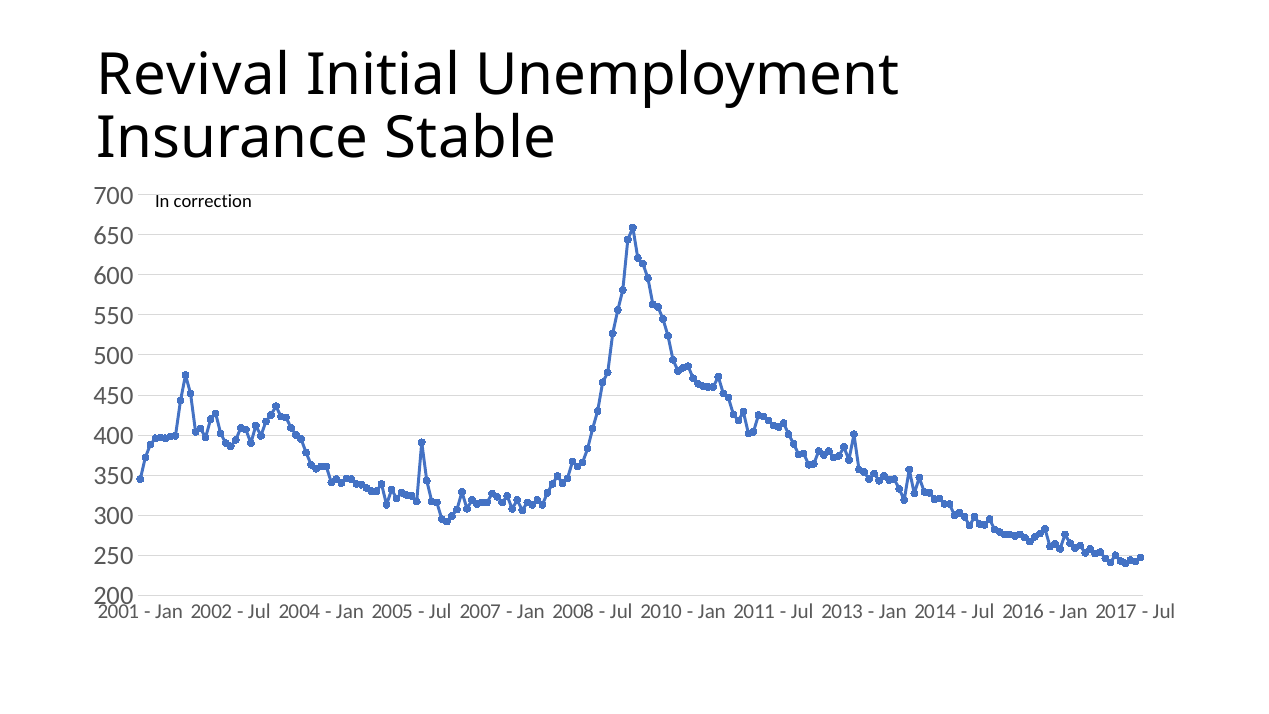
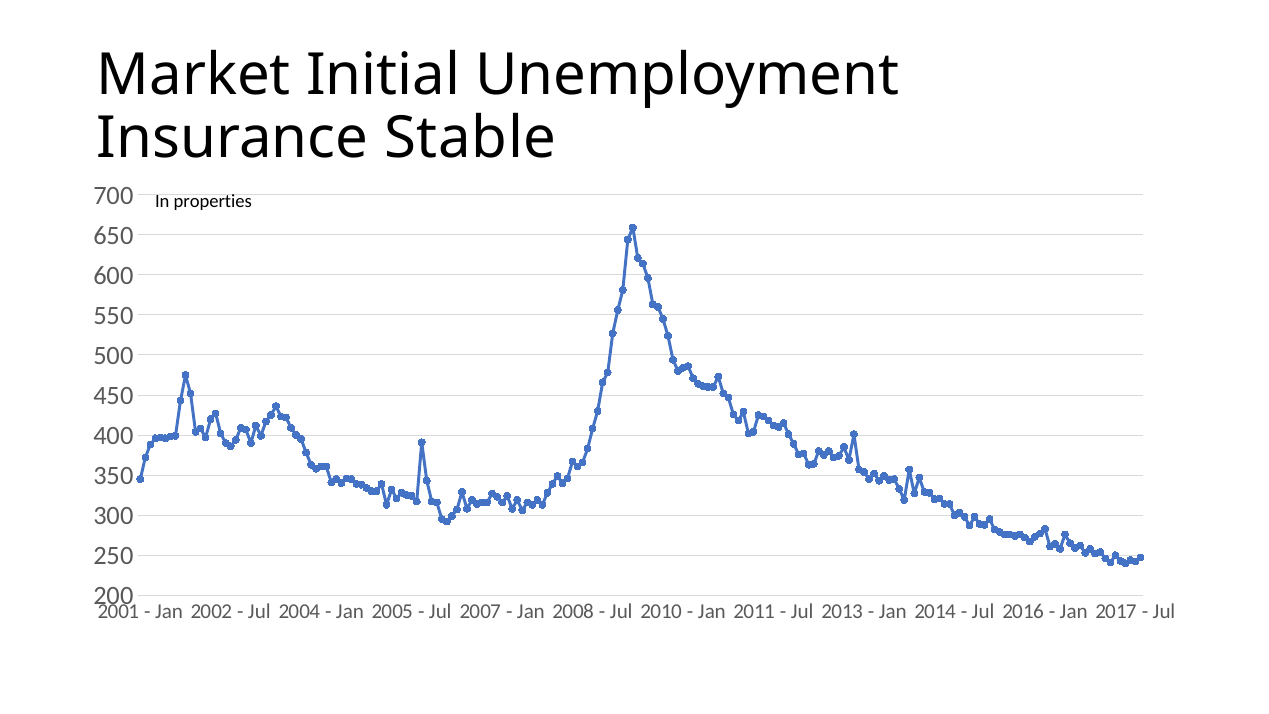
Revival: Revival -> Market (194, 75)
correction: correction -> properties (213, 201)
